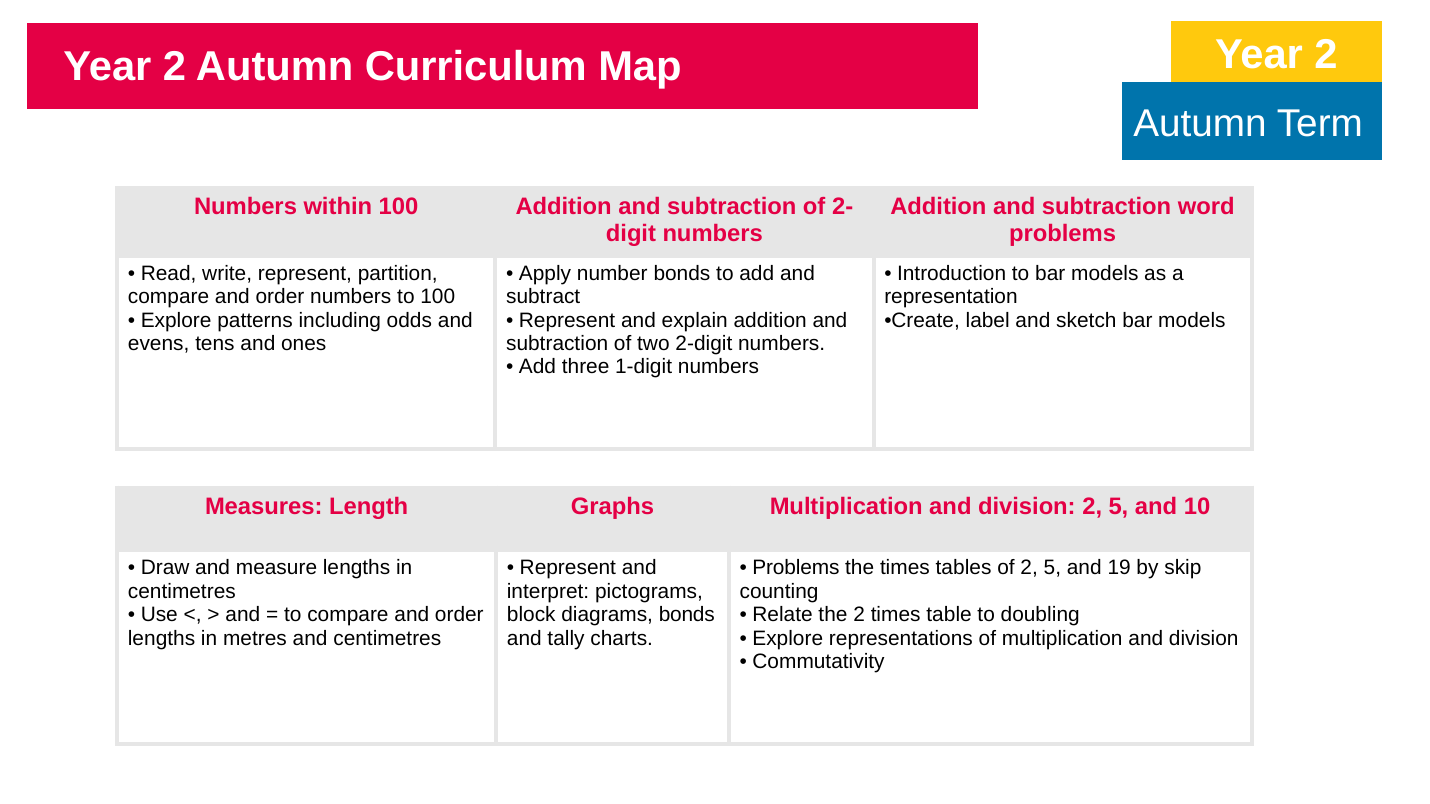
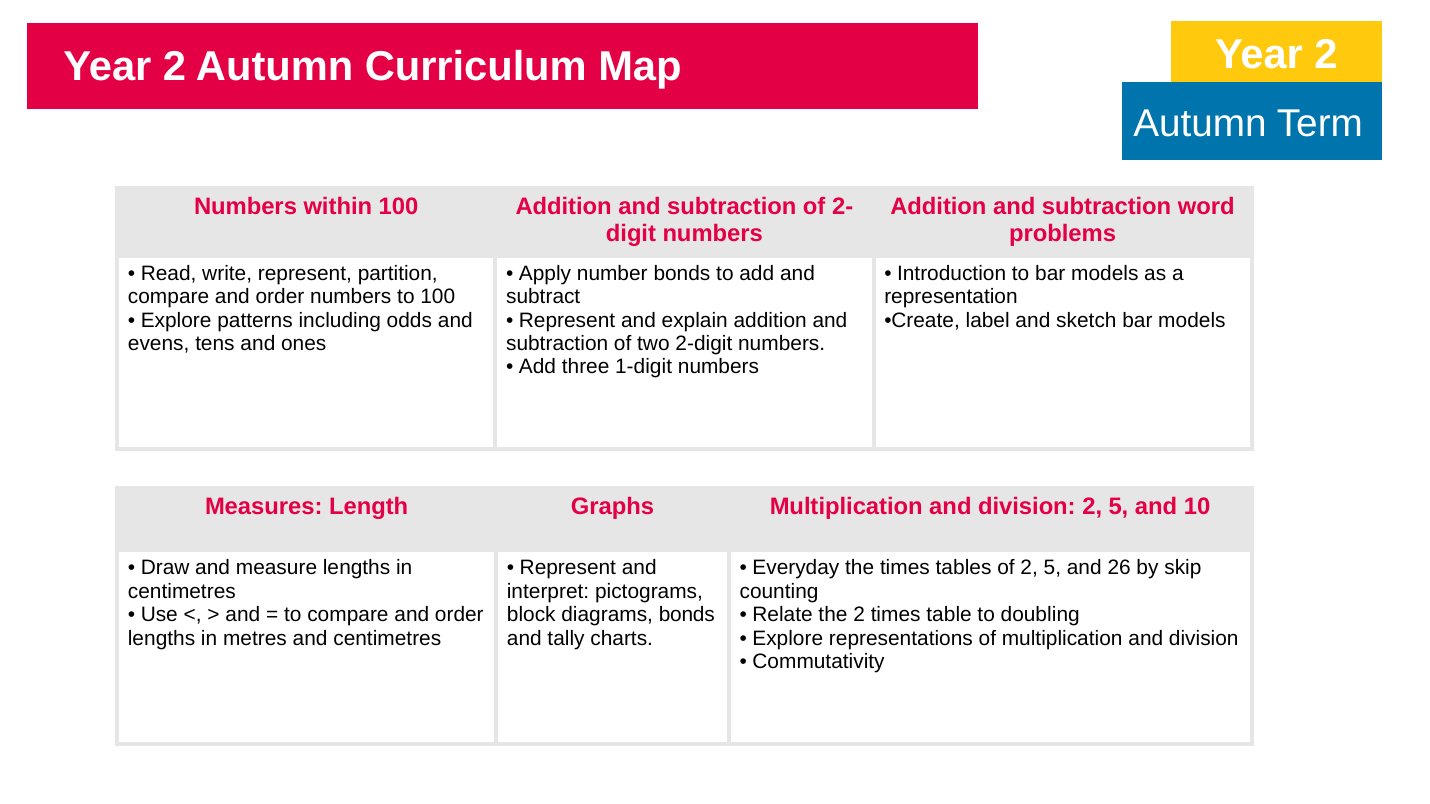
Problems: Problems -> Everyday (796, 568)
19: 19 -> 26 (1119, 568)
